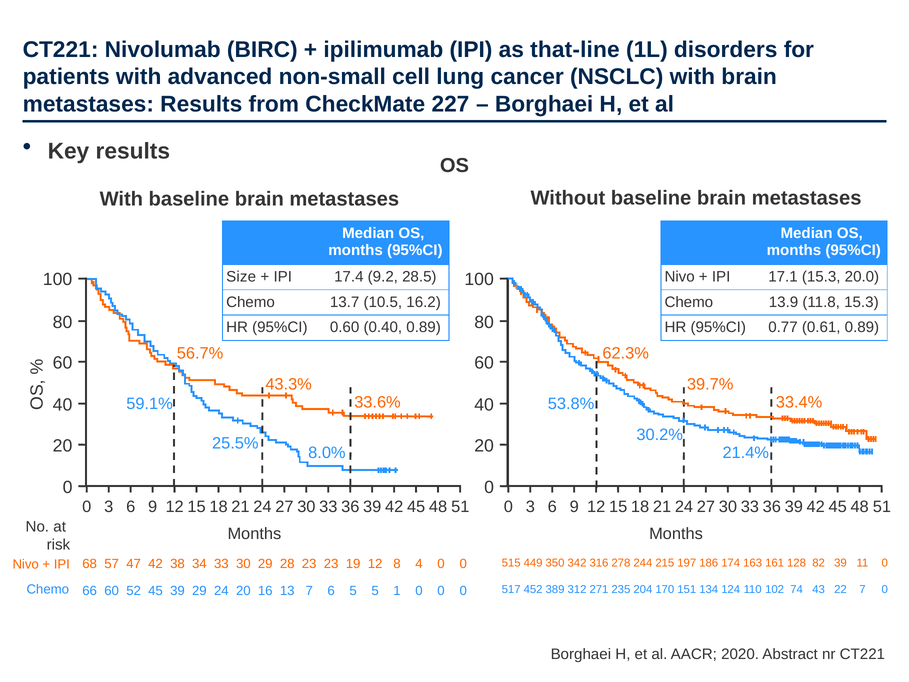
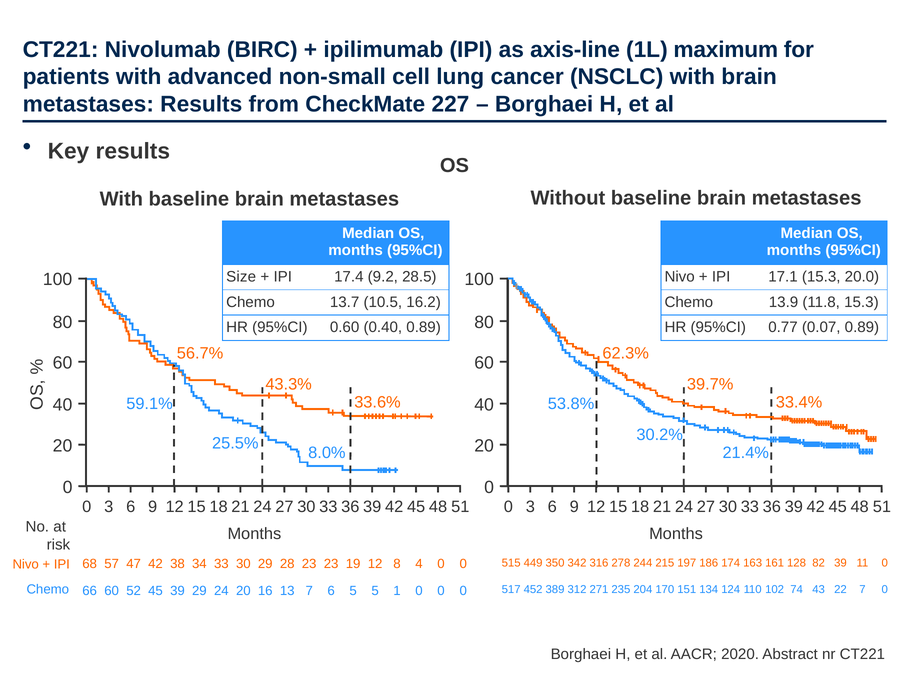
that-line: that-line -> axis-line (575, 50)
disorders: disorders -> maximum (726, 50)
0.61: 0.61 -> 0.07 (821, 327)
